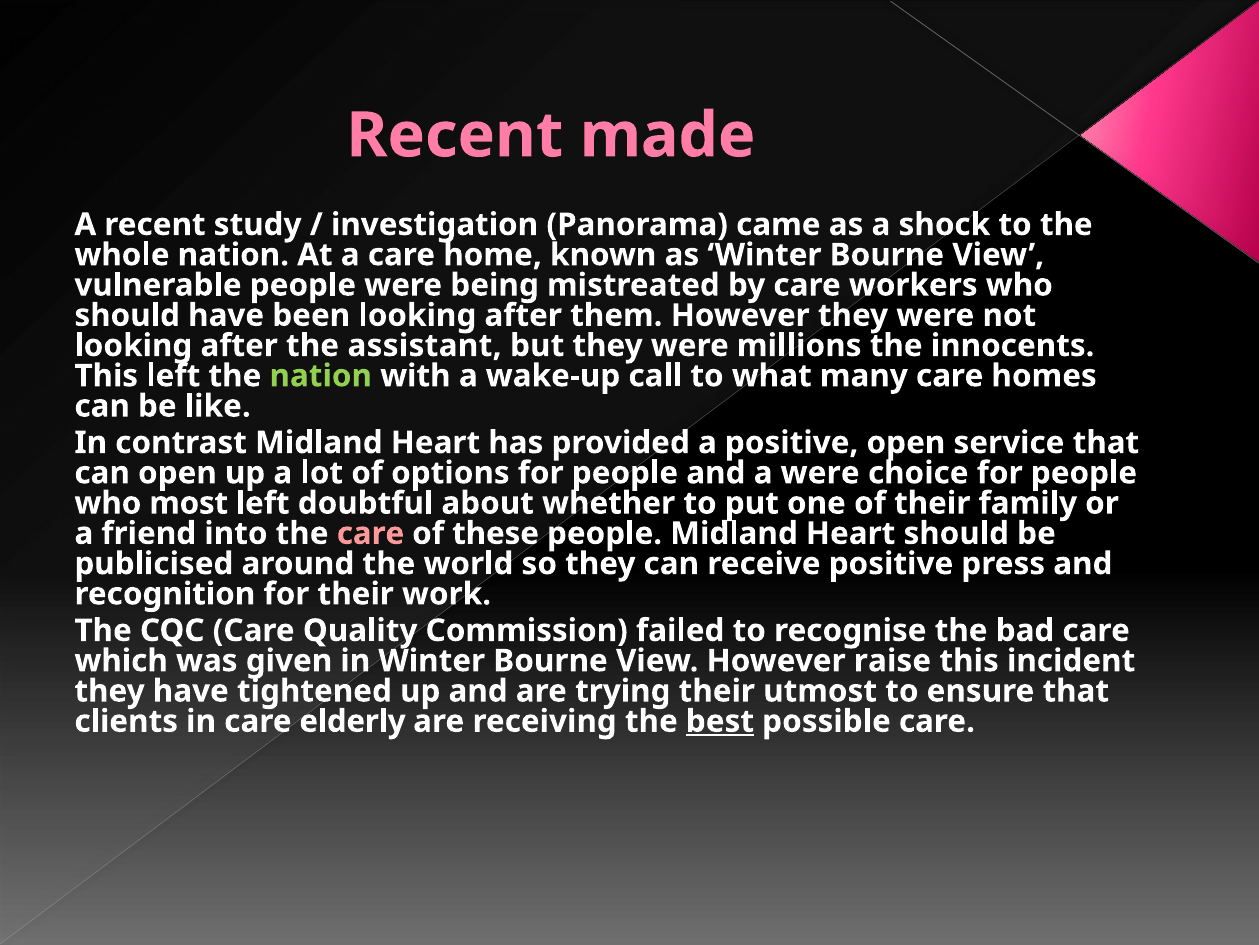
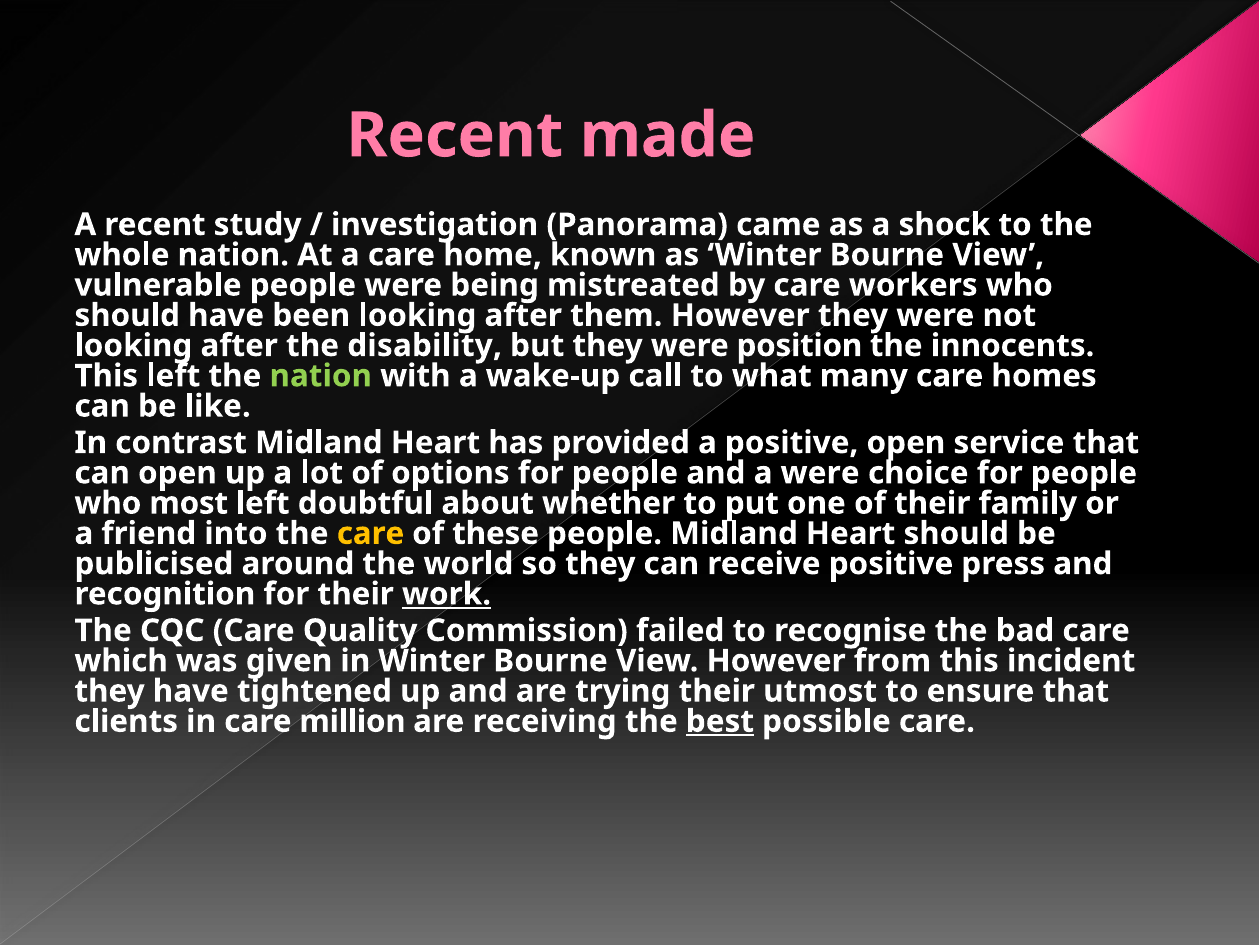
assistant: assistant -> disability (425, 345)
millions: millions -> position (799, 345)
care colour: pink -> yellow (370, 533)
work underline: none -> present (447, 594)
raise: raise -> from (892, 660)
elderly: elderly -> million (352, 721)
